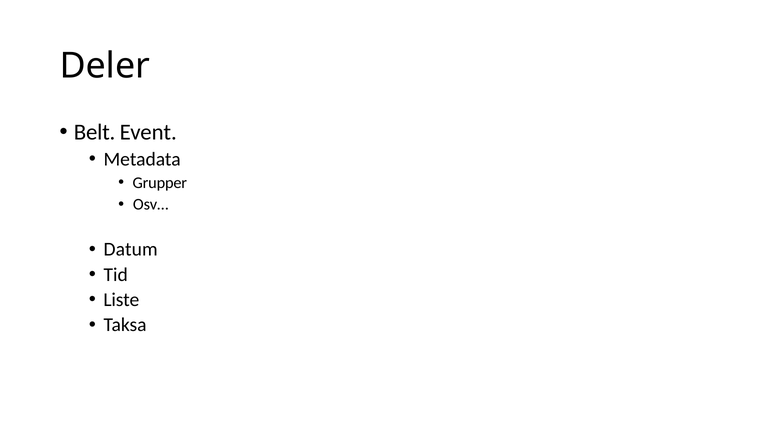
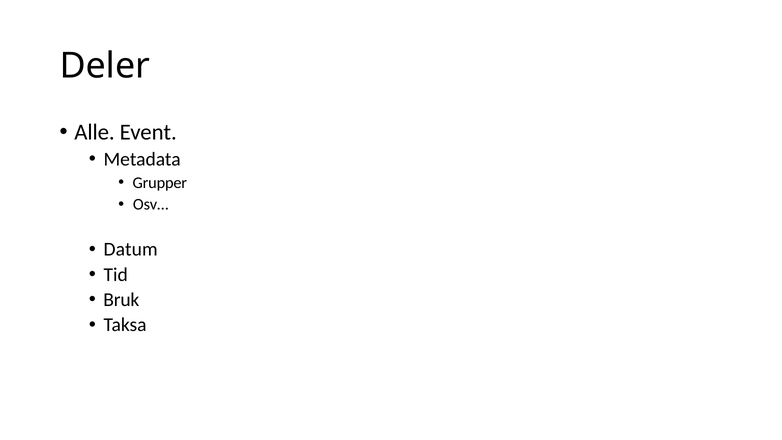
Belt: Belt -> Alle (94, 132)
Liste: Liste -> Bruk (121, 300)
